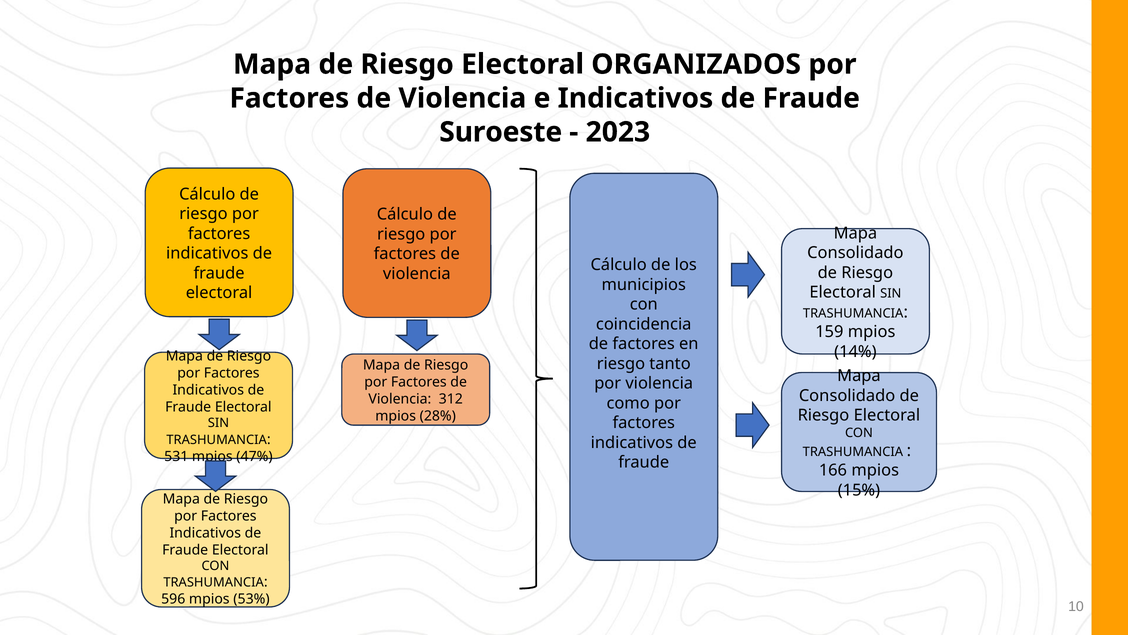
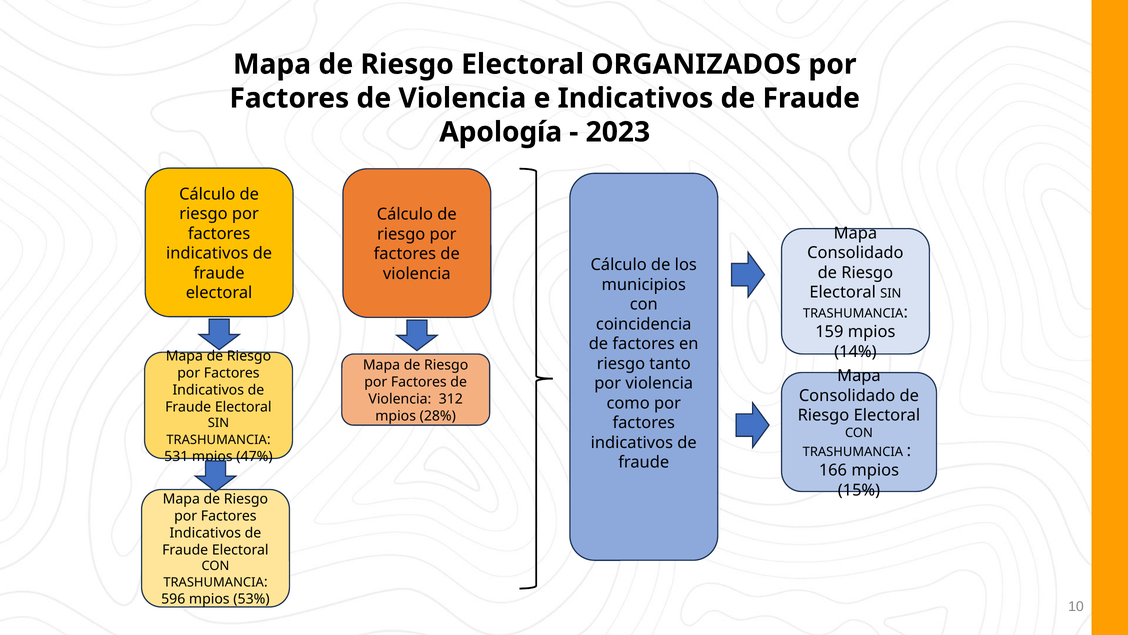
Suroeste: Suroeste -> Apología (501, 132)
